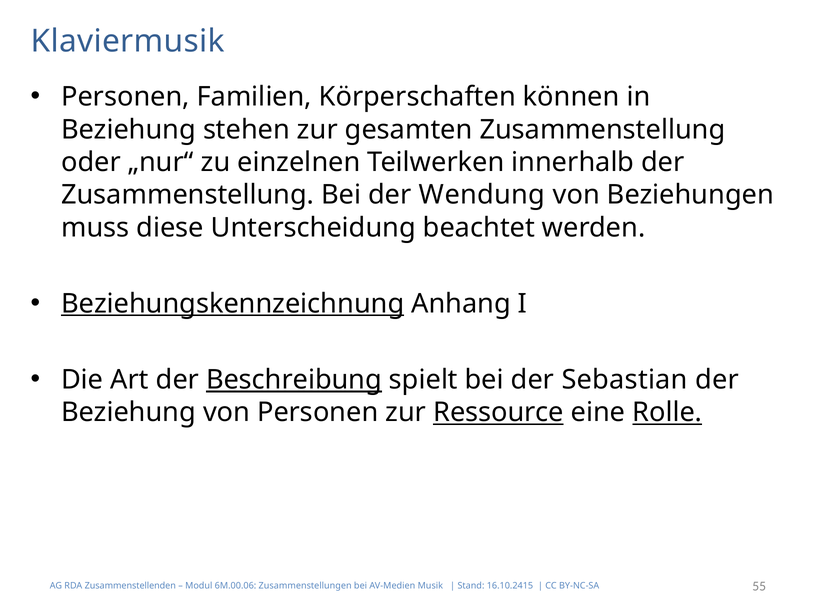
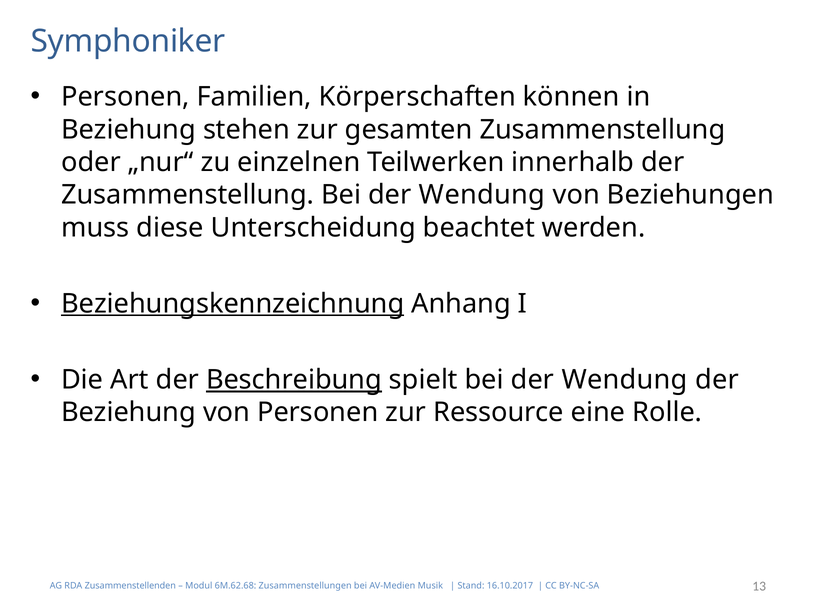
Klaviermusik: Klaviermusik -> Symphoniker (128, 41)
spielt bei der Sebastian: Sebastian -> Wendung (625, 379)
Ressource underline: present -> none (498, 412)
Rolle underline: present -> none (667, 412)
6M.00.06: 6M.00.06 -> 6M.62.68 (236, 585)
16.10.2415: 16.10.2415 -> 16.10.2017 (510, 585)
55: 55 -> 13 (759, 585)
